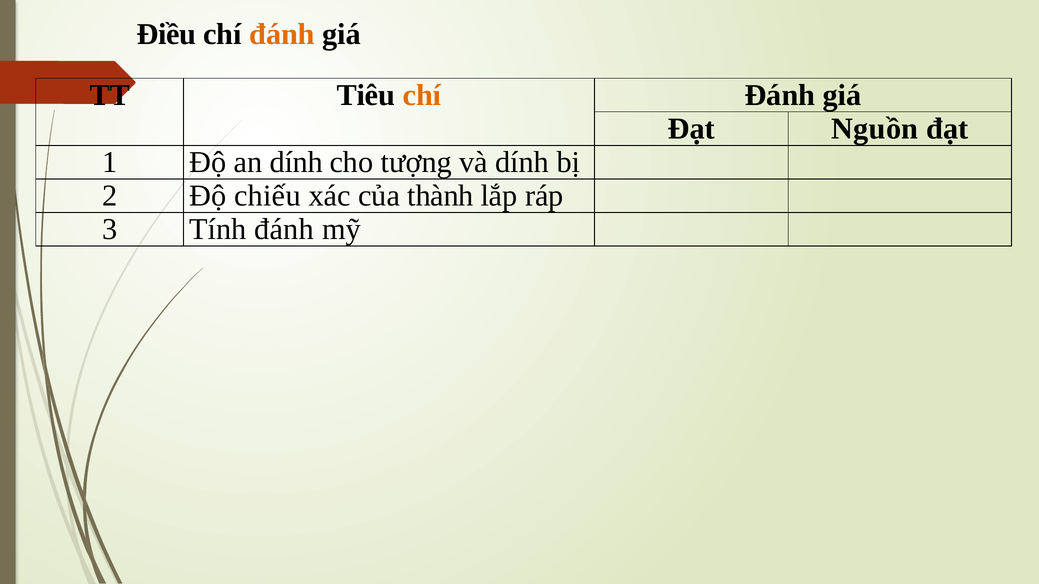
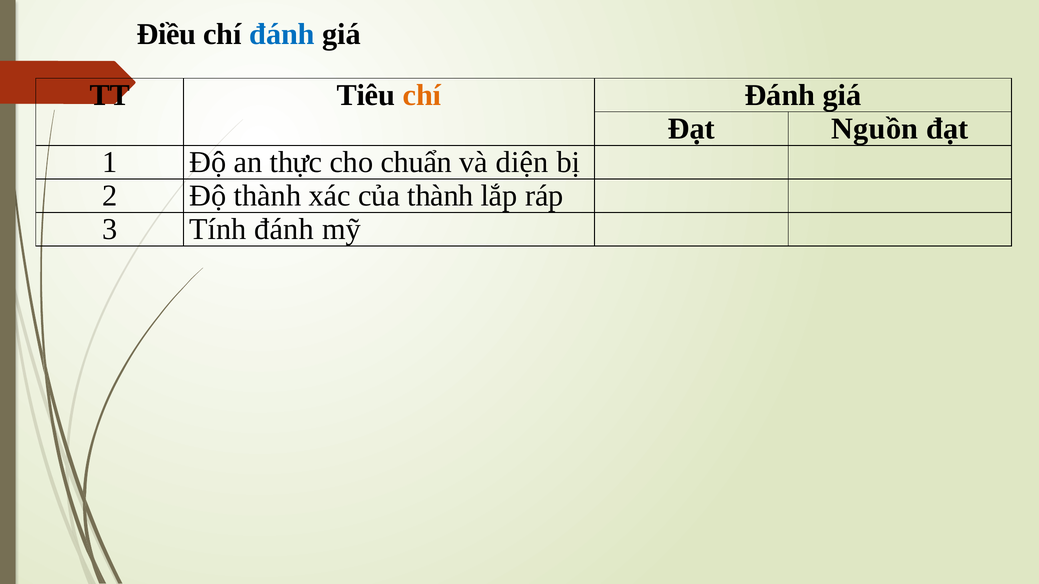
đánh colour: orange -> blue (282, 34)
an dính: dính -> thực (296, 162)
tượng: tượng -> chuẩn (416, 162)
và dính: dính -> diện (522, 162)
Độ chiếu: chiếu -> thành (268, 196)
